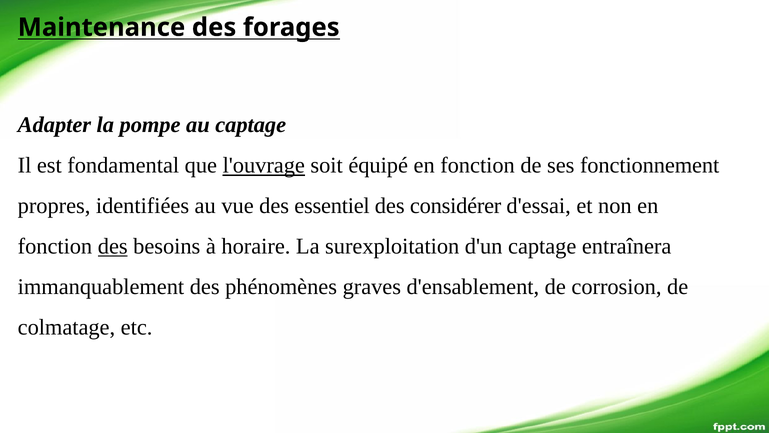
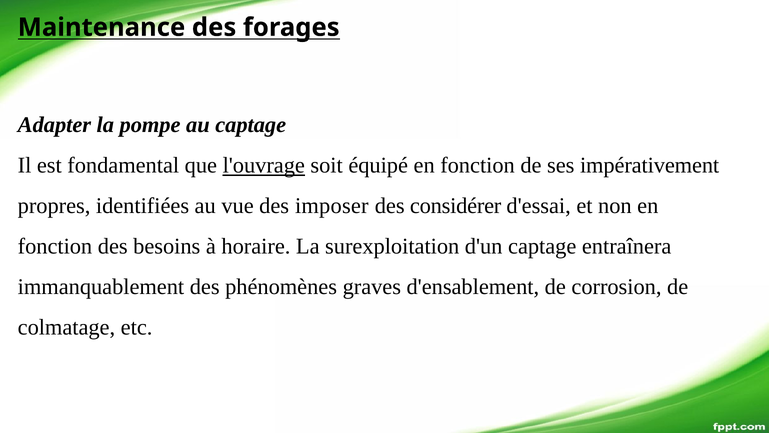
fonctionnement: fonctionnement -> impérativement (650, 165)
essentiel: essentiel -> imposer (332, 206)
des underline: present -> none (113, 246)
